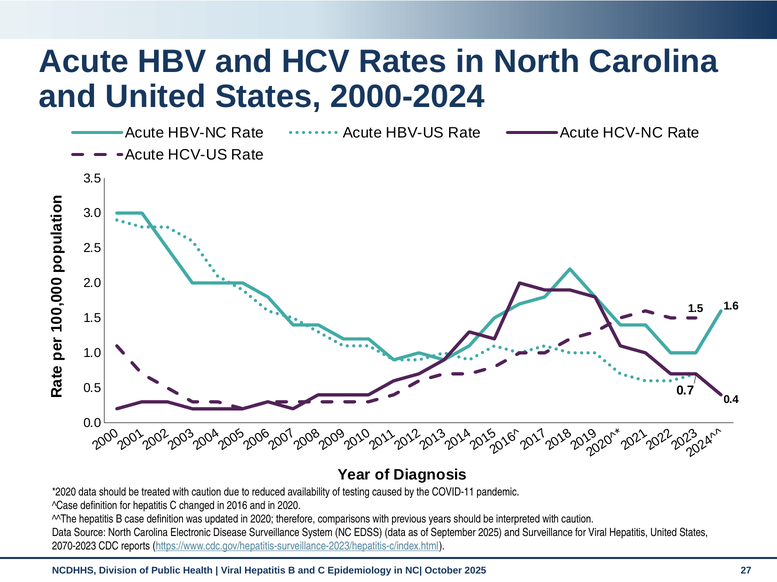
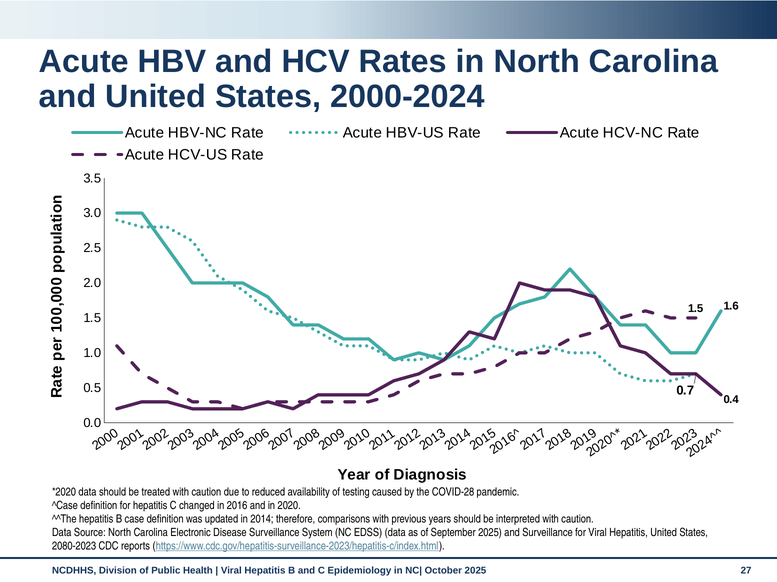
COVID-11: COVID-11 -> COVID-28 (453, 492)
updated in 2020: 2020 -> 2014 (262, 520)
2070-2023: 2070-2023 -> 2080-2023 (74, 547)
